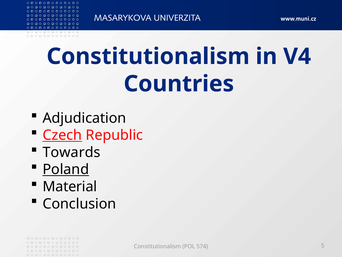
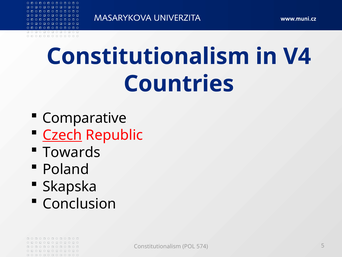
Adjudication: Adjudication -> Comparative (84, 118)
Poland underline: present -> none (66, 169)
Material: Material -> Skapska (70, 186)
